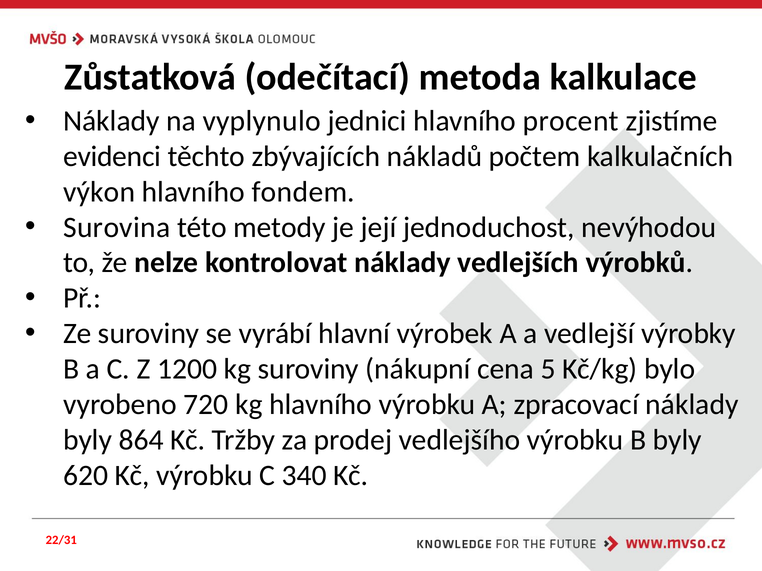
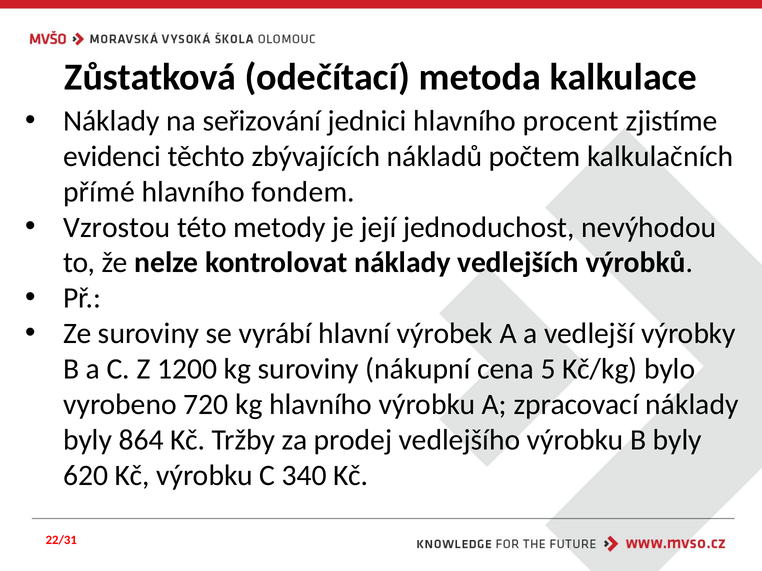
vyplynulo: vyplynulo -> seřizování (262, 121)
výkon: výkon -> přímé (99, 192)
Surovina: Surovina -> Vzrostou (117, 227)
